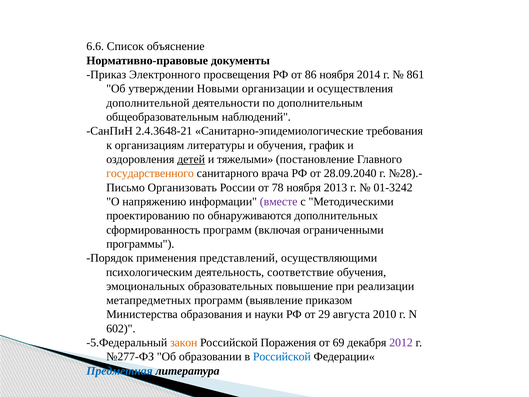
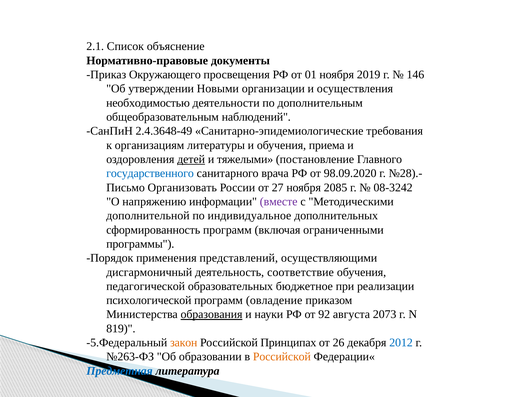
6.6: 6.6 -> 2.1 (95, 46)
Электронного: Электронного -> Окружающего (165, 75)
86: 86 -> 01 (311, 75)
2014: 2014 -> 2019 (369, 75)
861: 861 -> 146 (415, 75)
дополнительной: дополнительной -> необходимостью (148, 103)
2.4.3648-21: 2.4.3648-21 -> 2.4.3648-49 (164, 131)
график: график -> приема (327, 145)
государственного colour: orange -> blue (150, 173)
28.09.2040: 28.09.2040 -> 98.09.2020 (350, 173)
78: 78 -> 27 (278, 187)
2013: 2013 -> 2085 (336, 187)
01-3242: 01-3242 -> 08-3242 (393, 187)
проектированию: проектированию -> дополнительной (148, 216)
обнаруживаются: обнаруживаются -> индивидуальное (249, 216)
психологическим: психологическим -> дисгармоничный (149, 272)
эмоциональных: эмоциональных -> педагогической (146, 286)
повышение: повышение -> бюджетное (304, 286)
метапредметных: метапредметных -> психологической (149, 300)
выявление: выявление -> овладение (274, 300)
образования underline: none -> present (212, 314)
29: 29 -> 92 (324, 314)
2010: 2010 -> 2073 (385, 314)
602: 602 -> 819 (121, 328)
Поражения: Поражения -> Принципах (288, 342)
69: 69 -> 26 (339, 342)
2012 colour: purple -> blue (401, 342)
№277-ФЗ: №277-ФЗ -> №263-ФЗ (130, 357)
Российской colour: blue -> orange (282, 357)
